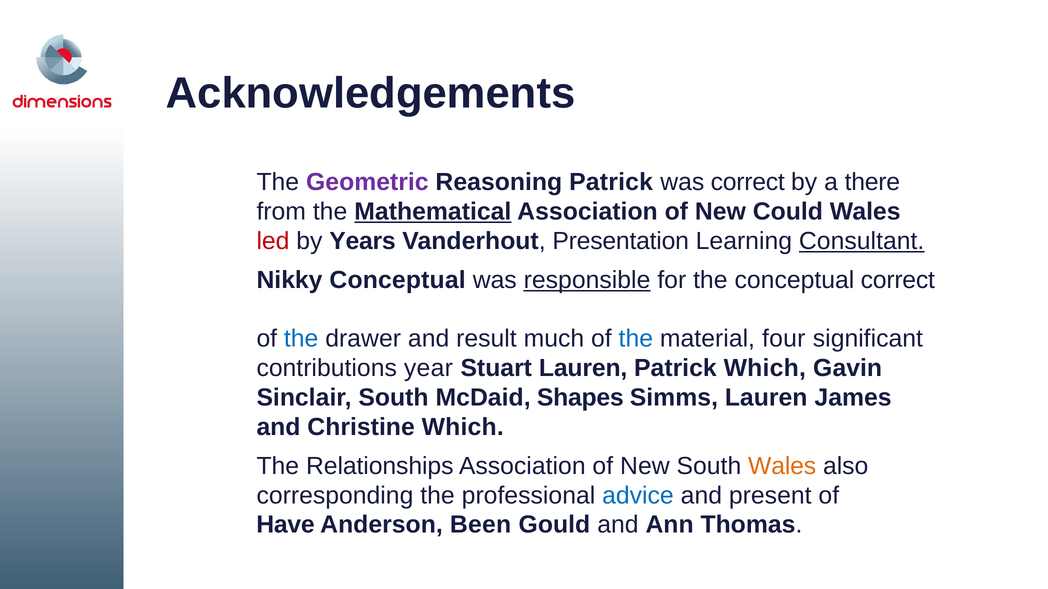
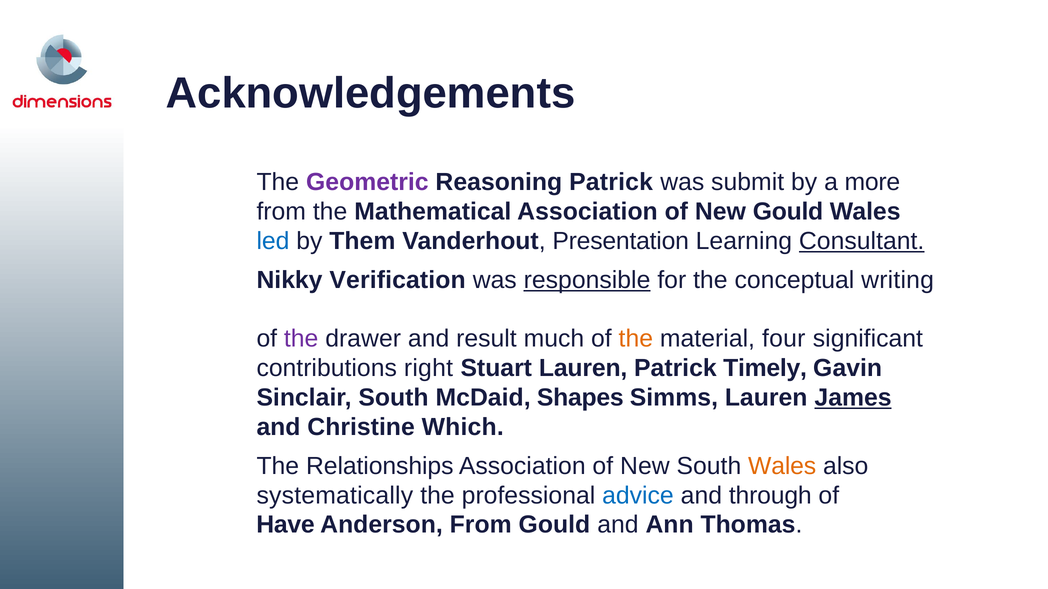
was correct: correct -> submit (748, 182)
there: there -> more (872, 182)
Mathematical underline: present -> none (433, 212)
New Could: Could -> Gould (788, 212)
led colour: red -> blue (273, 241)
Years: Years -> Them (362, 241)
Nikky Conceptual: Conceptual -> Verification (398, 280)
conceptual correct: correct -> writing (898, 280)
the colour: blue -> purple (301, 339)
the colour: blue -> orange (636, 339)
year: year -> right (428, 368)
Patrick Which: Which -> Timely (765, 368)
James underline: none -> present (853, 398)
corresponding: corresponding -> systematically (335, 496)
present: present -> through (770, 496)
Anderson Been: Been -> From (481, 525)
